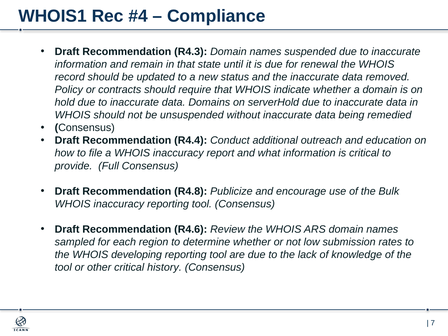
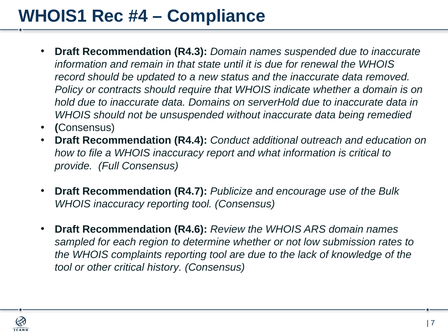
R4.8: R4.8 -> R4.7 (191, 191)
developing: developing -> complaints (137, 255)
